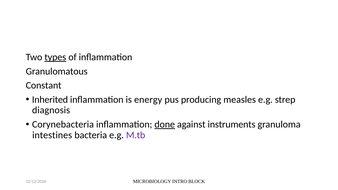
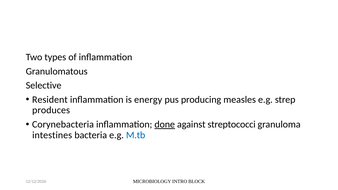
types underline: present -> none (55, 57)
Constant: Constant -> Selective (44, 85)
Inherited: Inherited -> Resident (50, 100)
diagnosis: diagnosis -> produces (51, 110)
instruments: instruments -> streptococci (232, 124)
M.tb colour: purple -> blue (136, 135)
